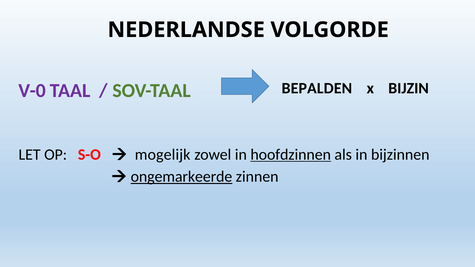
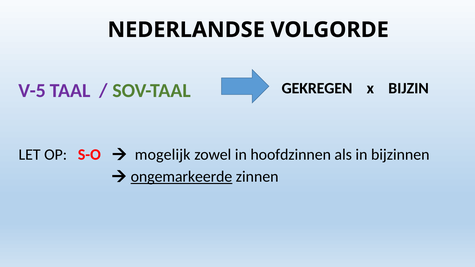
BEPALDEN: BEPALDEN -> GEKREGEN (317, 88)
V-0: V-0 -> V-5 (32, 91)
hoofdzinnen underline: present -> none (291, 155)
